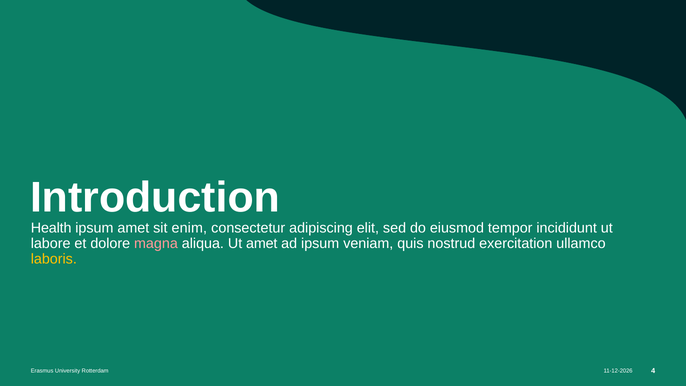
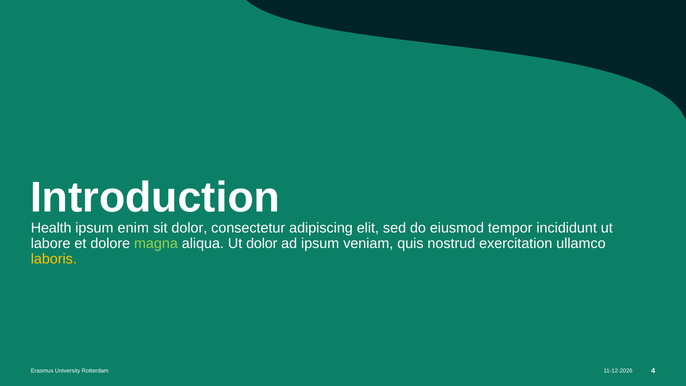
ipsum amet: amet -> enim (133, 228)
sit enim: enim -> dolor (189, 228)
magna colour: pink -> light green (156, 244)
Ut amet: amet -> dolor (262, 244)
